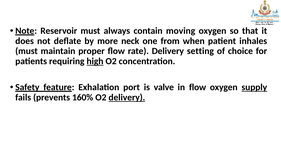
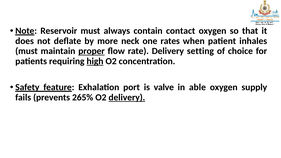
moving: moving -> contact (181, 31)
from: from -> rates (170, 41)
proper underline: none -> present (92, 51)
in flow: flow -> able (197, 87)
supply underline: present -> none (254, 87)
160%: 160% -> 265% (83, 97)
